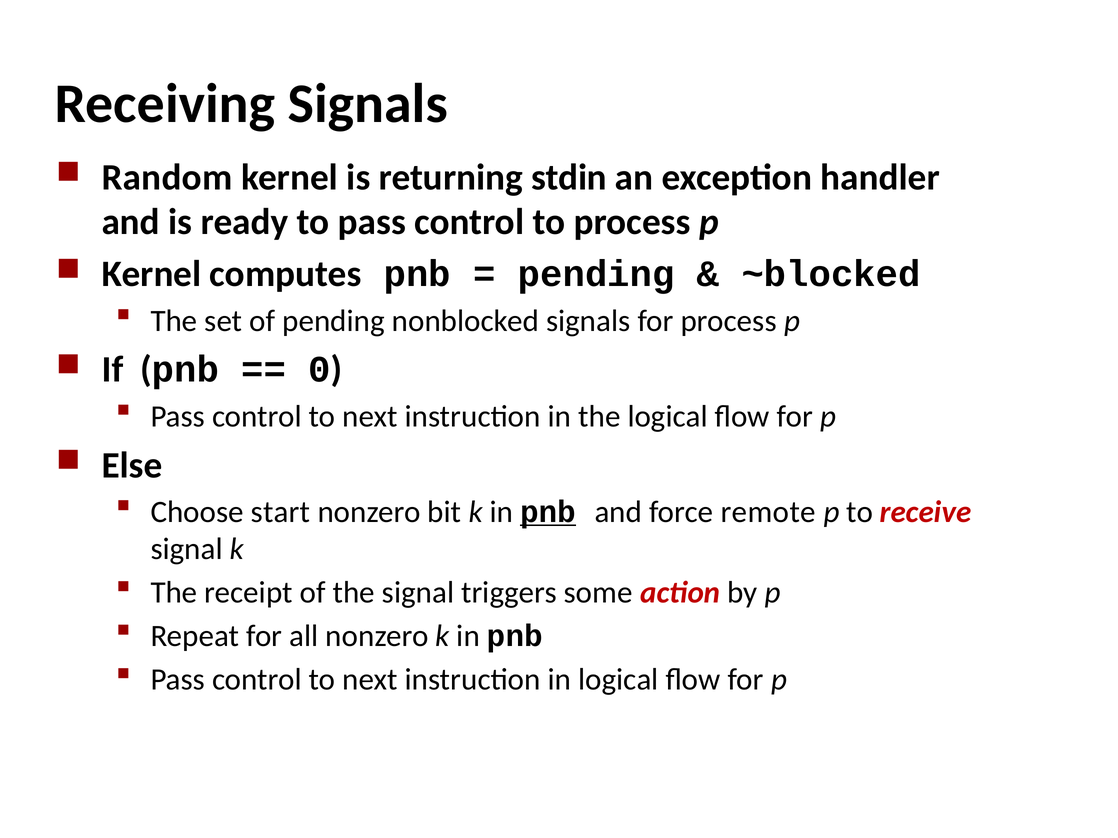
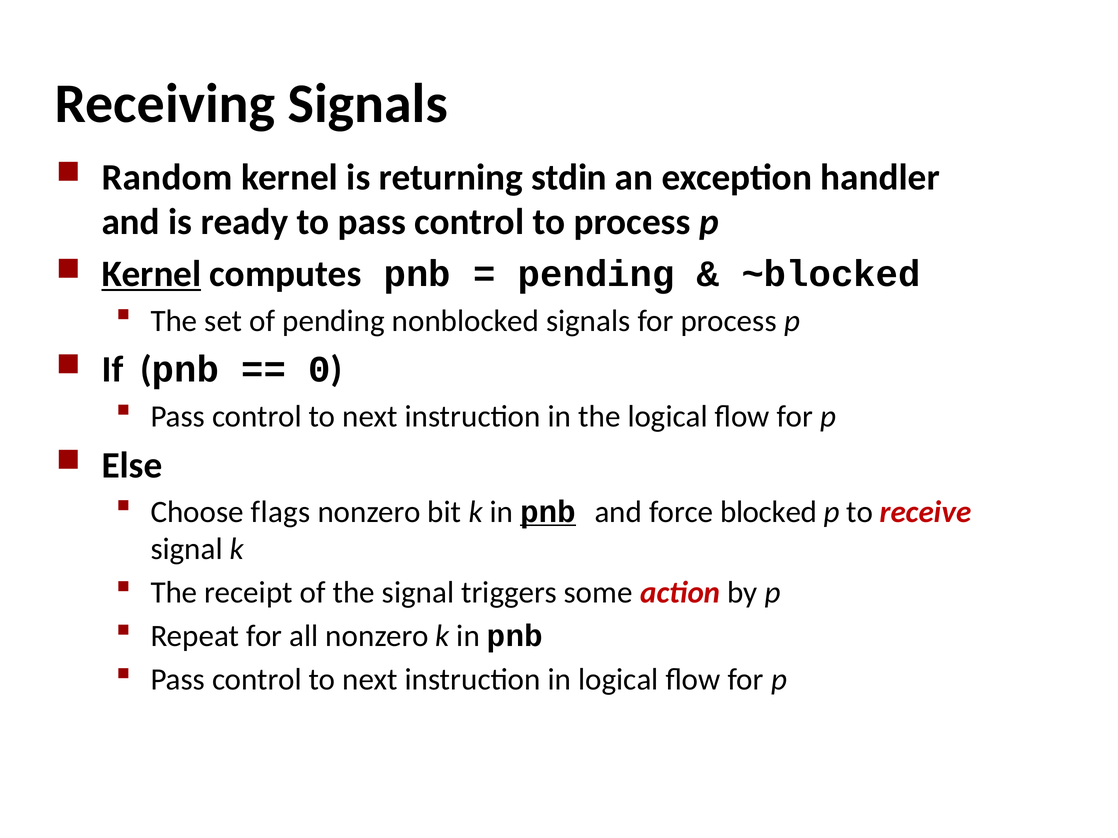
Kernel underline: none -> present (151, 274)
start: start -> flags (281, 512)
remote: remote -> blocked (769, 512)
